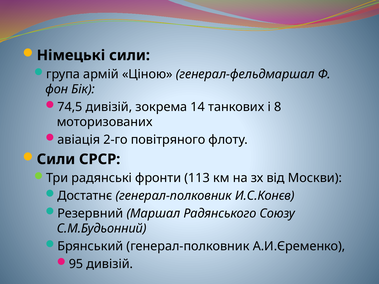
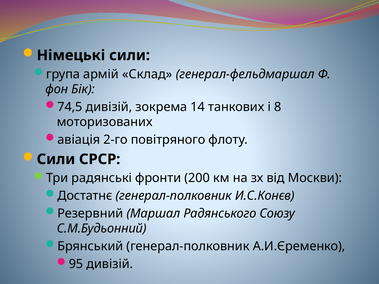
Ціною: Ціною -> Склад (147, 74)
113: 113 -> 200 (197, 178)
